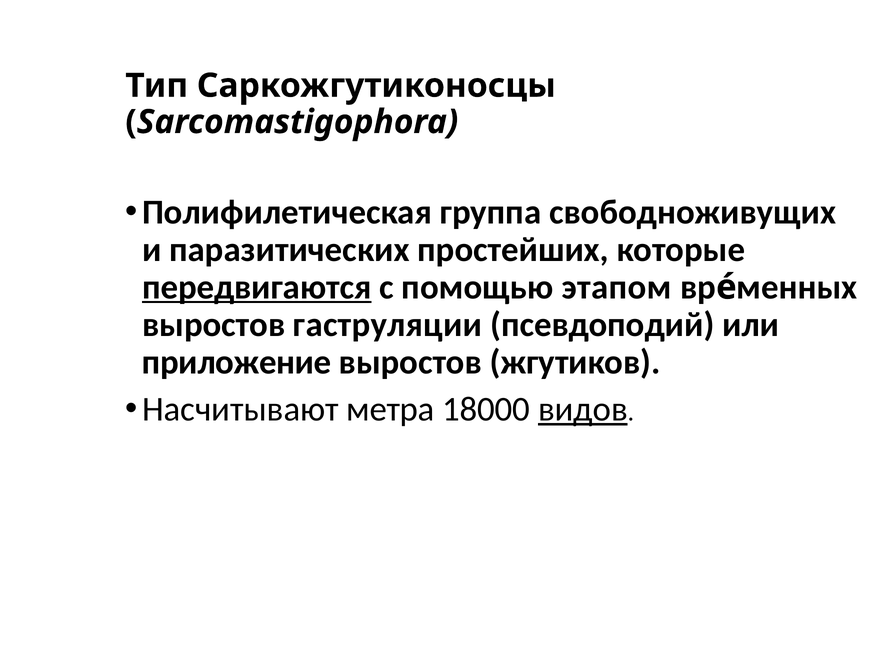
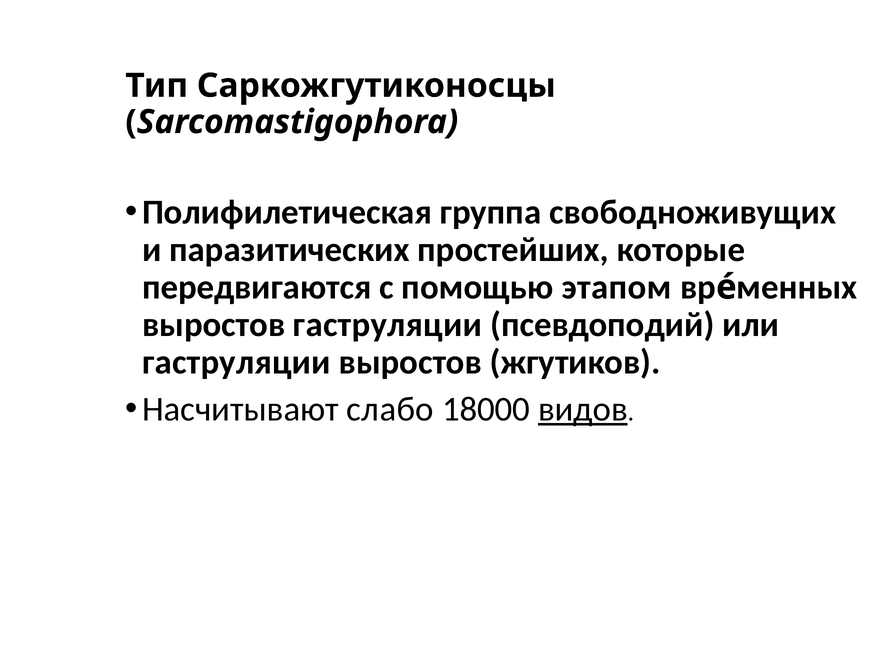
передвигаются underline: present -> none (257, 287)
приложение: приложение -> гаструляции (236, 362)
метра: метра -> слабо (390, 409)
